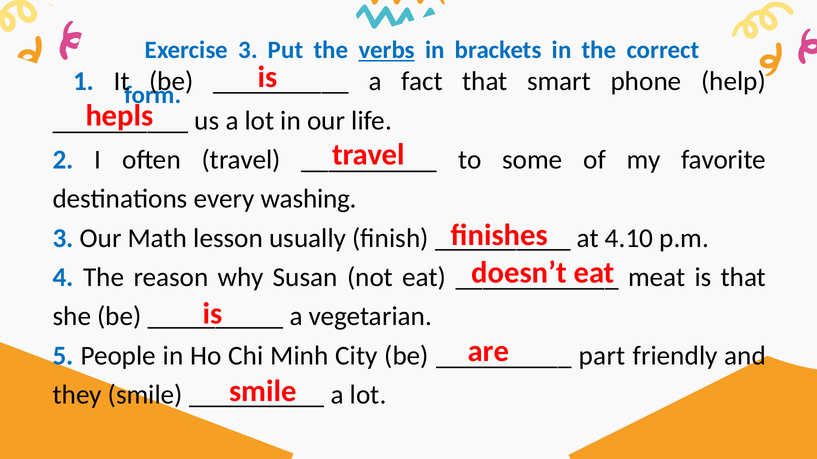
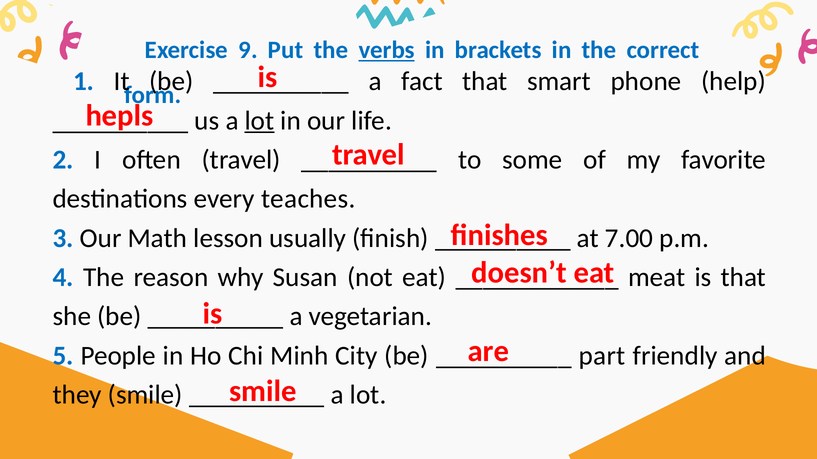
Exercise 3: 3 -> 9 (248, 50)
lot underline: none -> present (259, 121)
washing: washing -> teaches (308, 199)
4.10: 4.10 -> 7.00 (629, 238)
